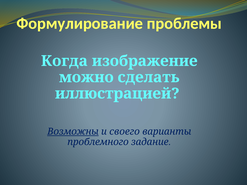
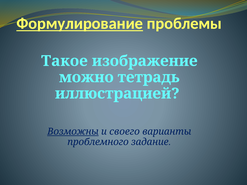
Формулирование underline: none -> present (80, 24)
Когда: Когда -> Такое (64, 61)
сделать: сделать -> тетрадь (149, 77)
